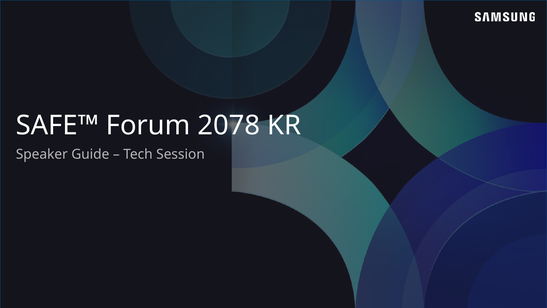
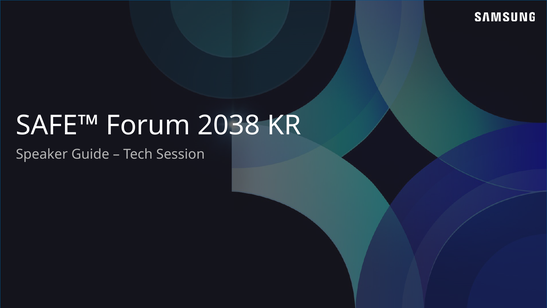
2078: 2078 -> 2038 (229, 125)
